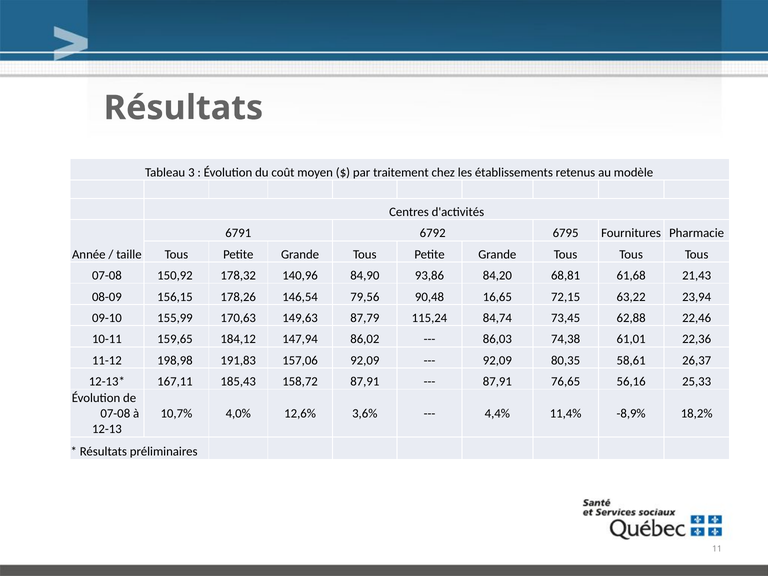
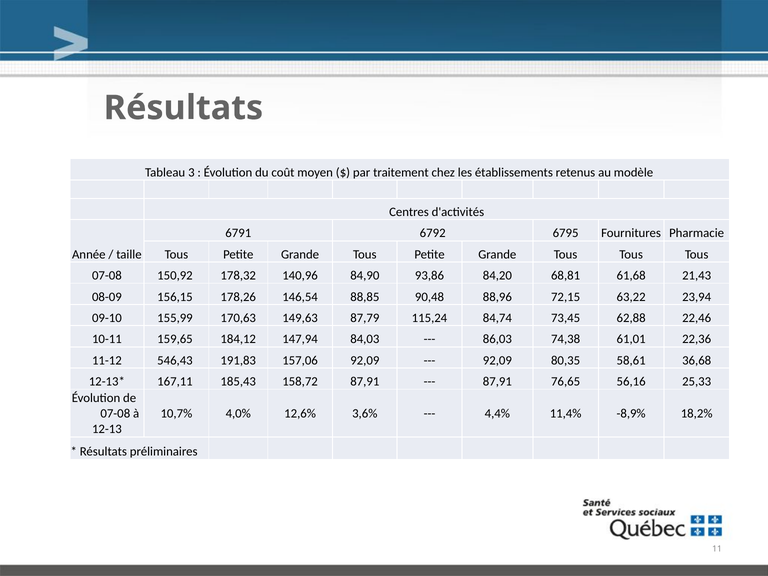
79,56: 79,56 -> 88,85 (365, 297)
16,65: 16,65 -> 88,96 (497, 297)
86,02: 86,02 -> 84,03 (365, 339)
198,98: 198,98 -> 546,43 (175, 360)
26,37: 26,37 -> 36,68 (697, 360)
